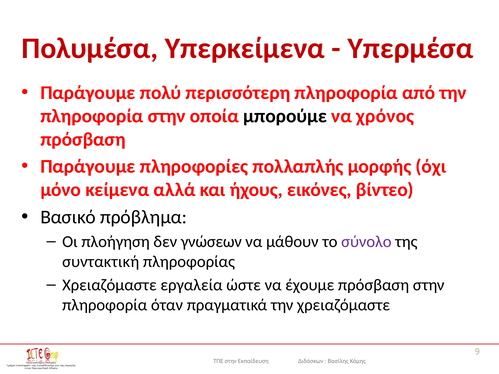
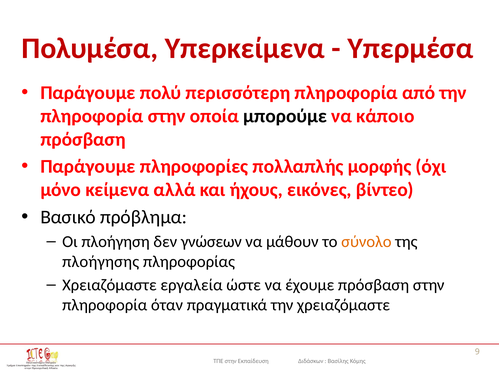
χρόνος: χρόνος -> κάποιο (385, 116)
σύνολο colour: purple -> orange (366, 242)
συντακτική: συντακτική -> πλοήγησης (101, 262)
